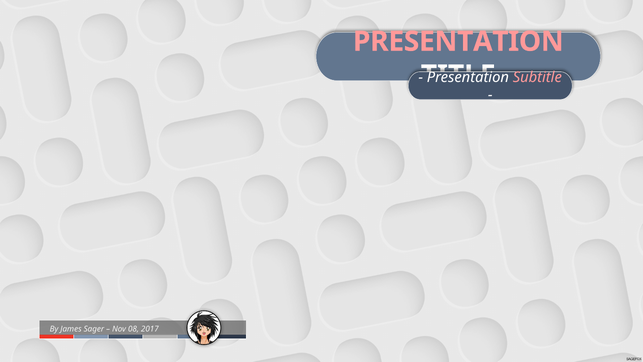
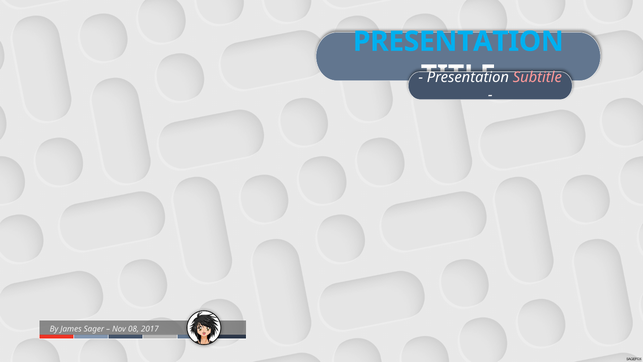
PRESENTATION colour: pink -> light blue (458, 41)
